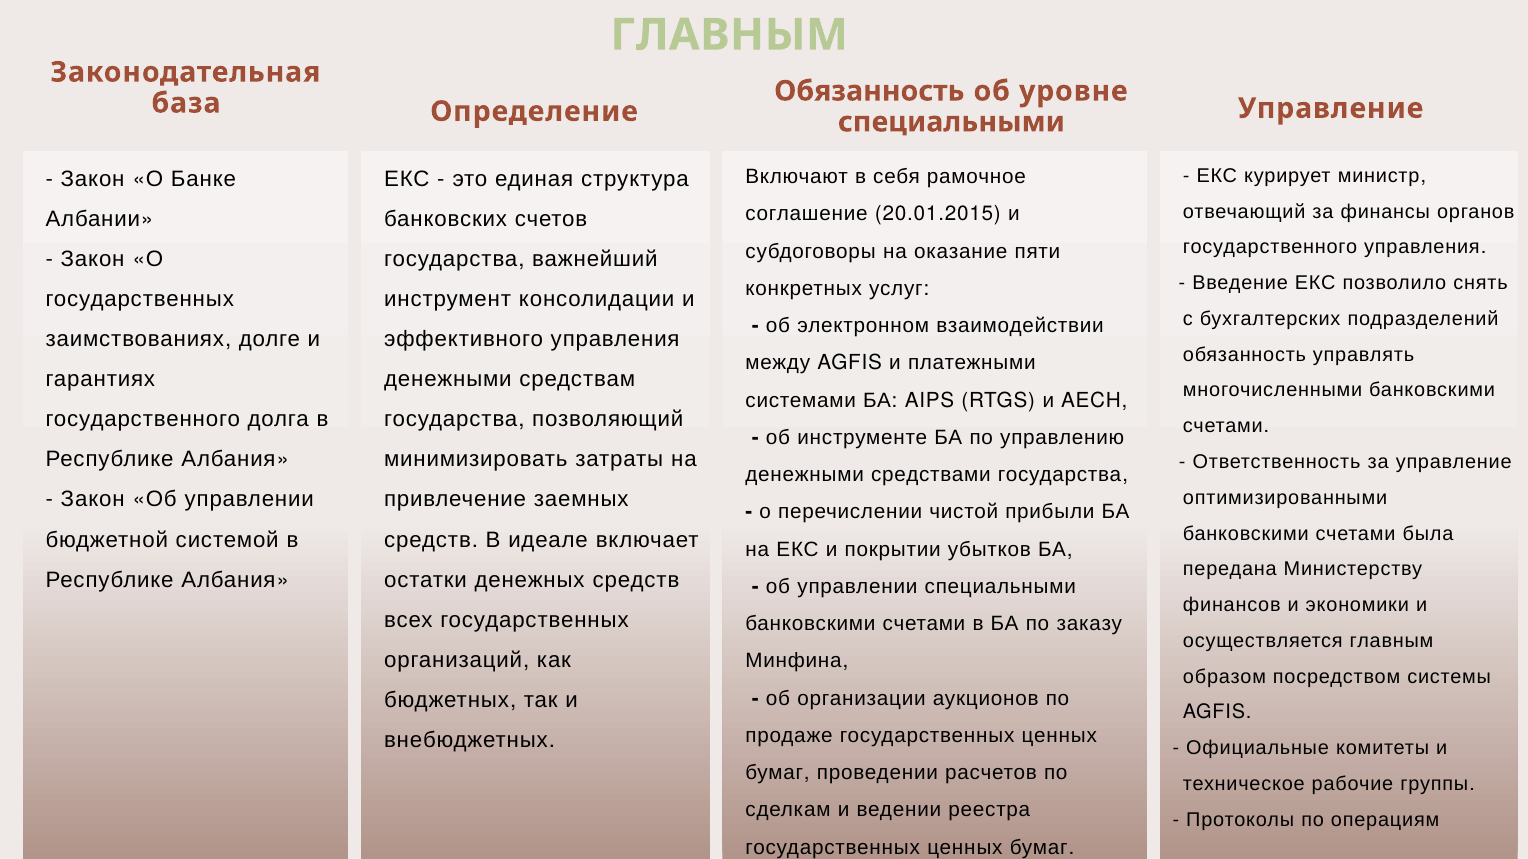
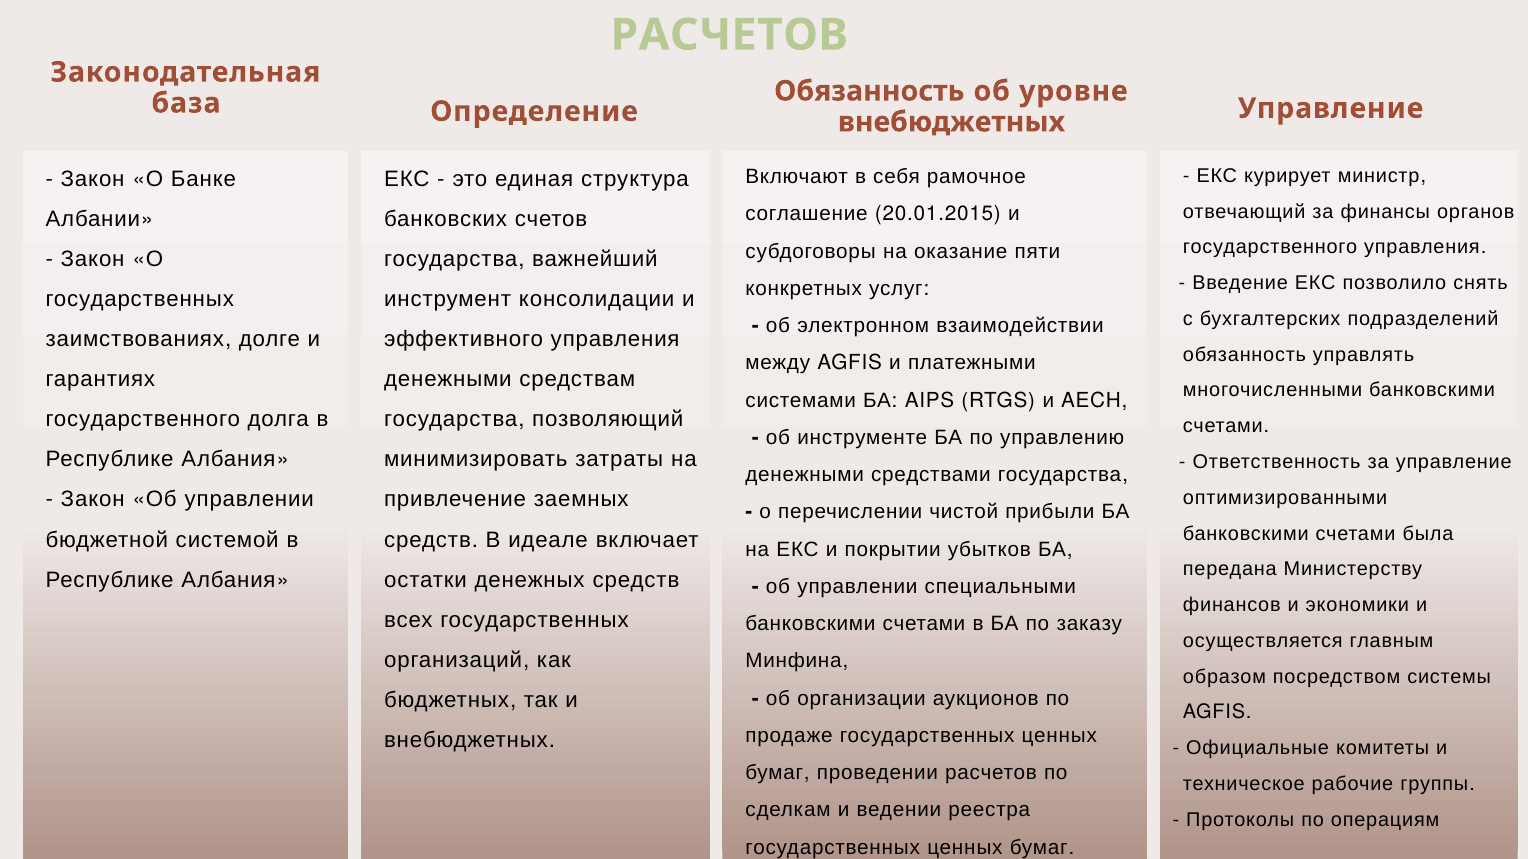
ГЛАВНЫМ: ГЛАВНЫМ -> РАСЧЕТОВ (729, 35)
специальными: специальными -> внебюджетных (951, 122)
